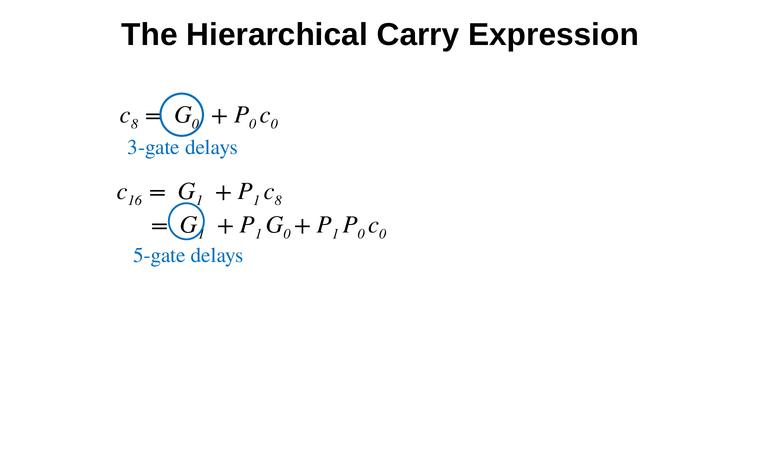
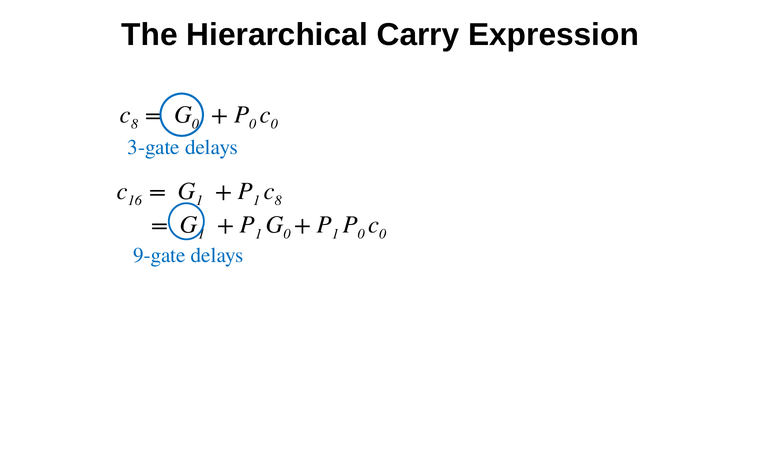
5-gate: 5-gate -> 9-gate (159, 256)
